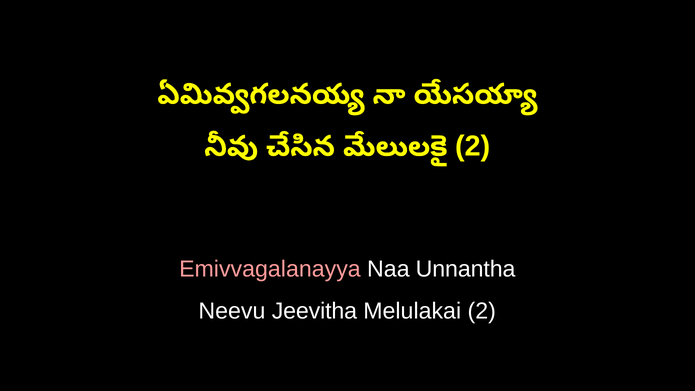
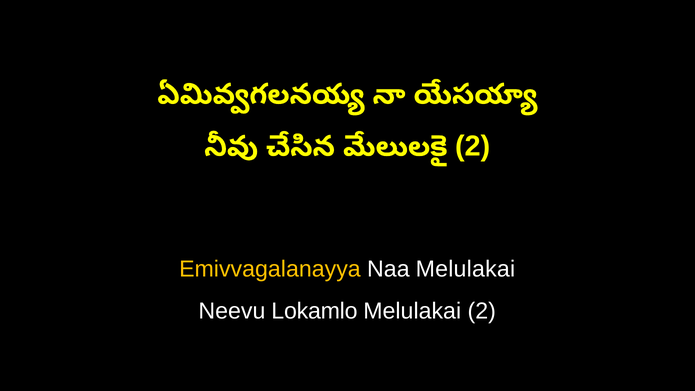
Emivvagalanayya colour: pink -> yellow (270, 269)
Naa Unnantha: Unnantha -> Melulakai (465, 269)
Jeevitha: Jeevitha -> Lokamlo (314, 311)
